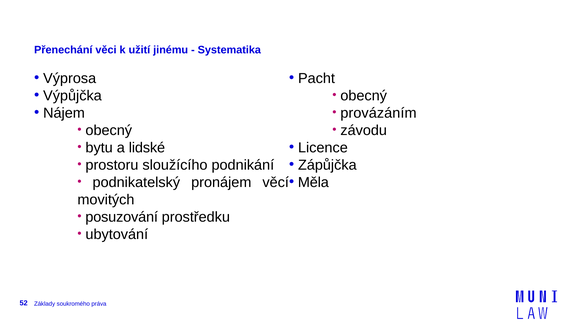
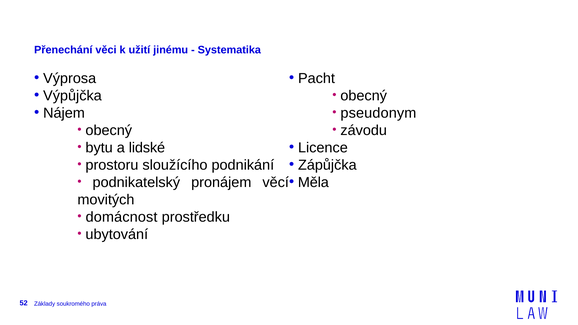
provázáním: provázáním -> pseudonym (378, 113)
posuzování: posuzování -> domácnost (122, 217)
